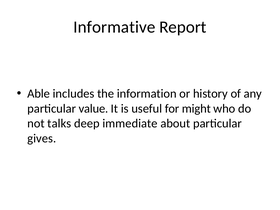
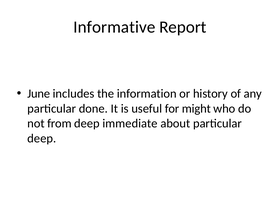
Able: Able -> June (39, 94)
value: value -> done (93, 109)
talks: talks -> from (59, 123)
gives: gives -> deep (42, 138)
